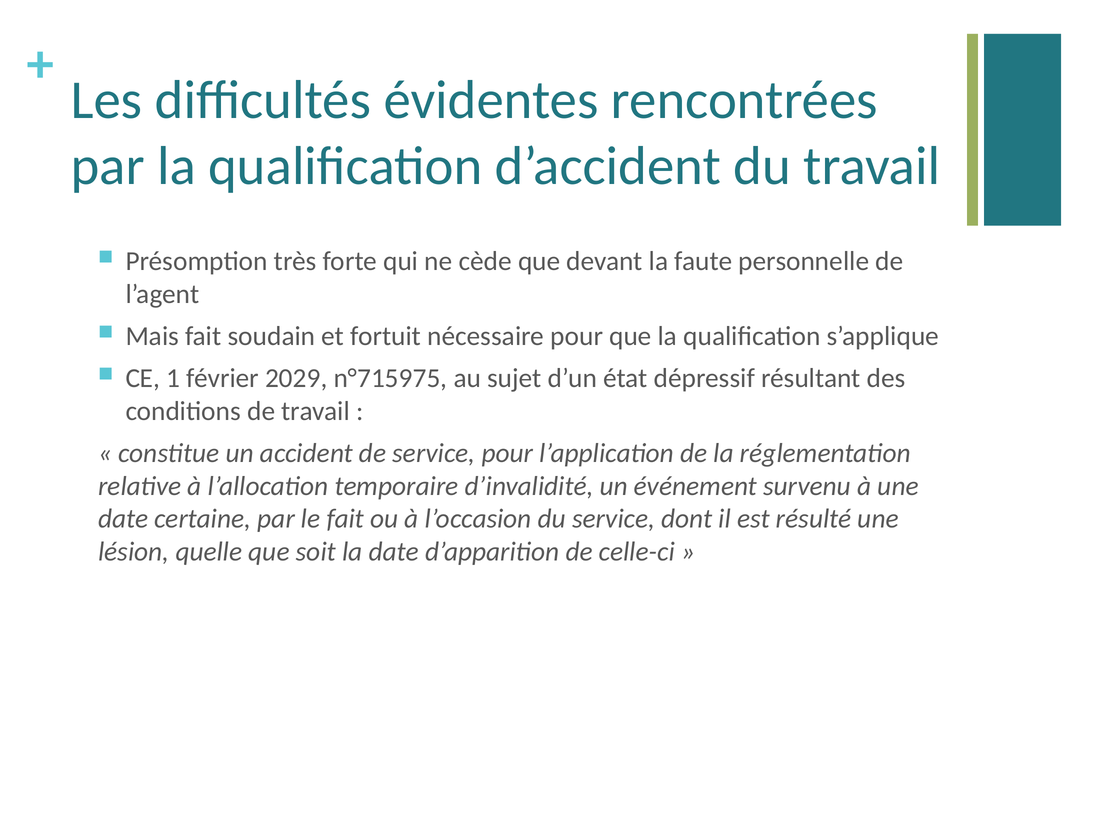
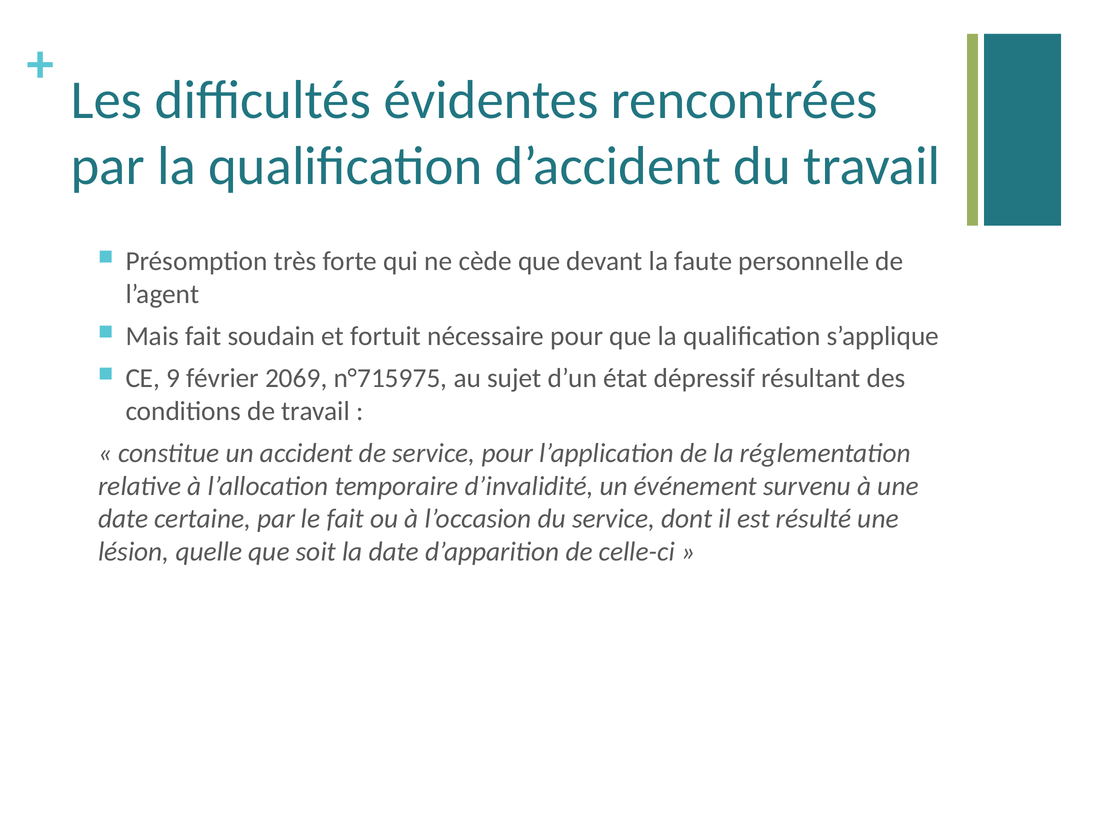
1: 1 -> 9 (173, 378)
2029: 2029 -> 2069 (296, 378)
